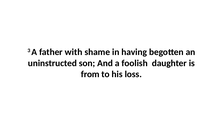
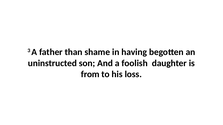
with: with -> than (74, 52)
